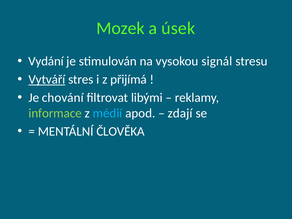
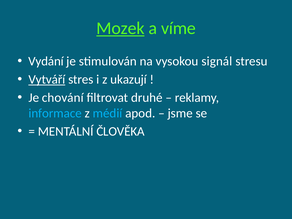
Mozek underline: none -> present (120, 28)
úsek: úsek -> víme (178, 28)
přijímá: přijímá -> ukazují (129, 79)
libými: libými -> druhé (147, 98)
informace colour: light green -> light blue (55, 113)
zdají: zdají -> jsme (180, 113)
